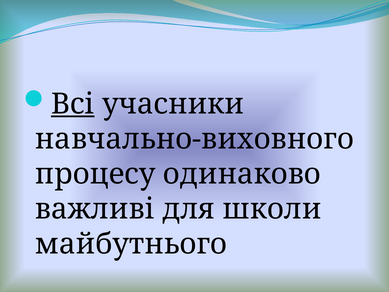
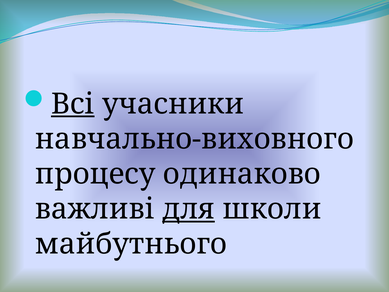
для underline: none -> present (189, 209)
